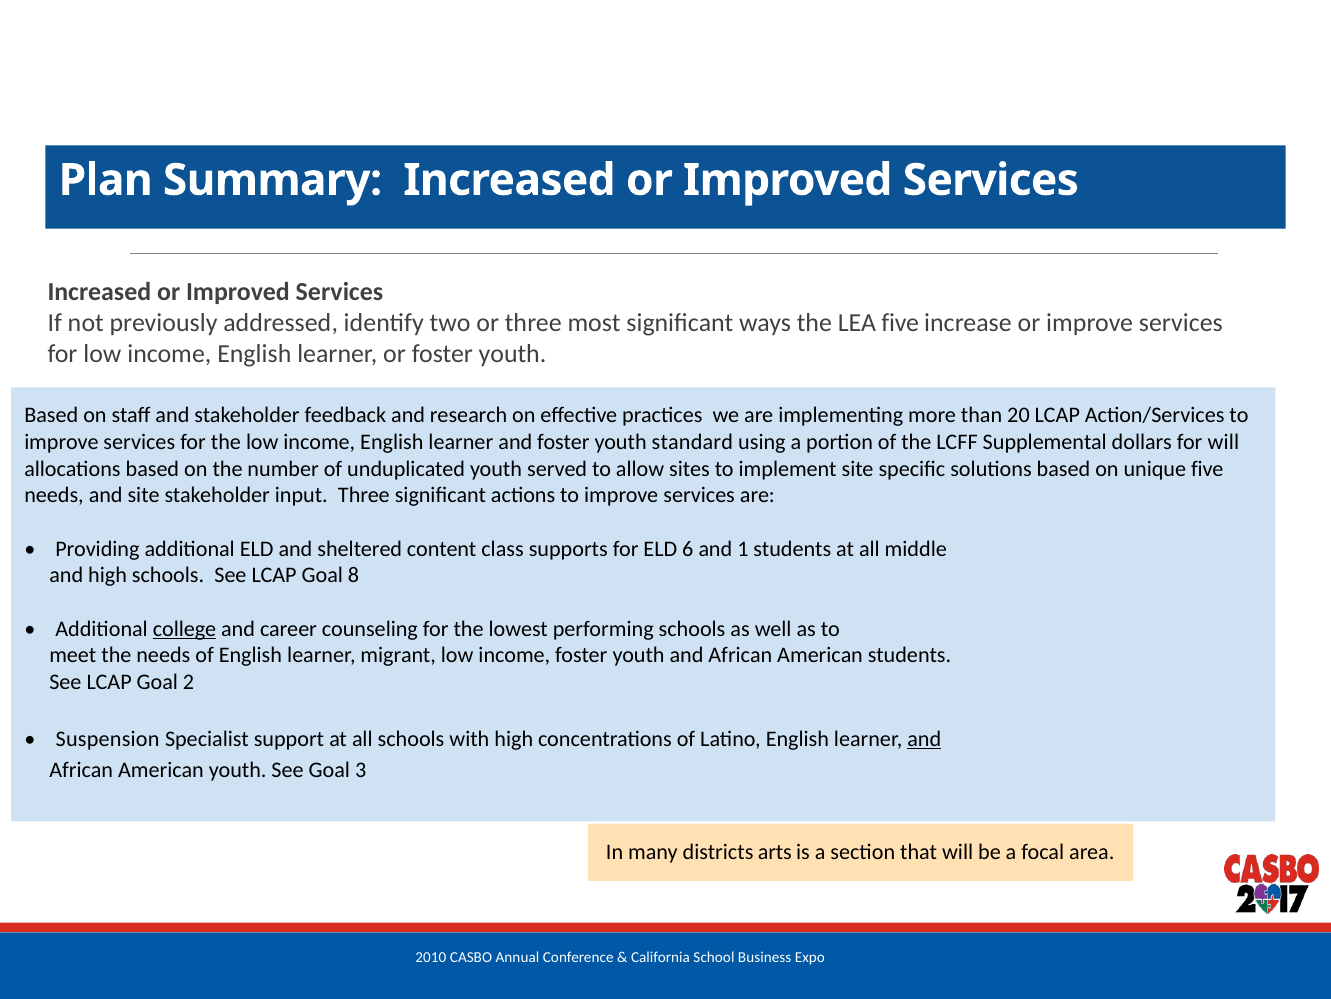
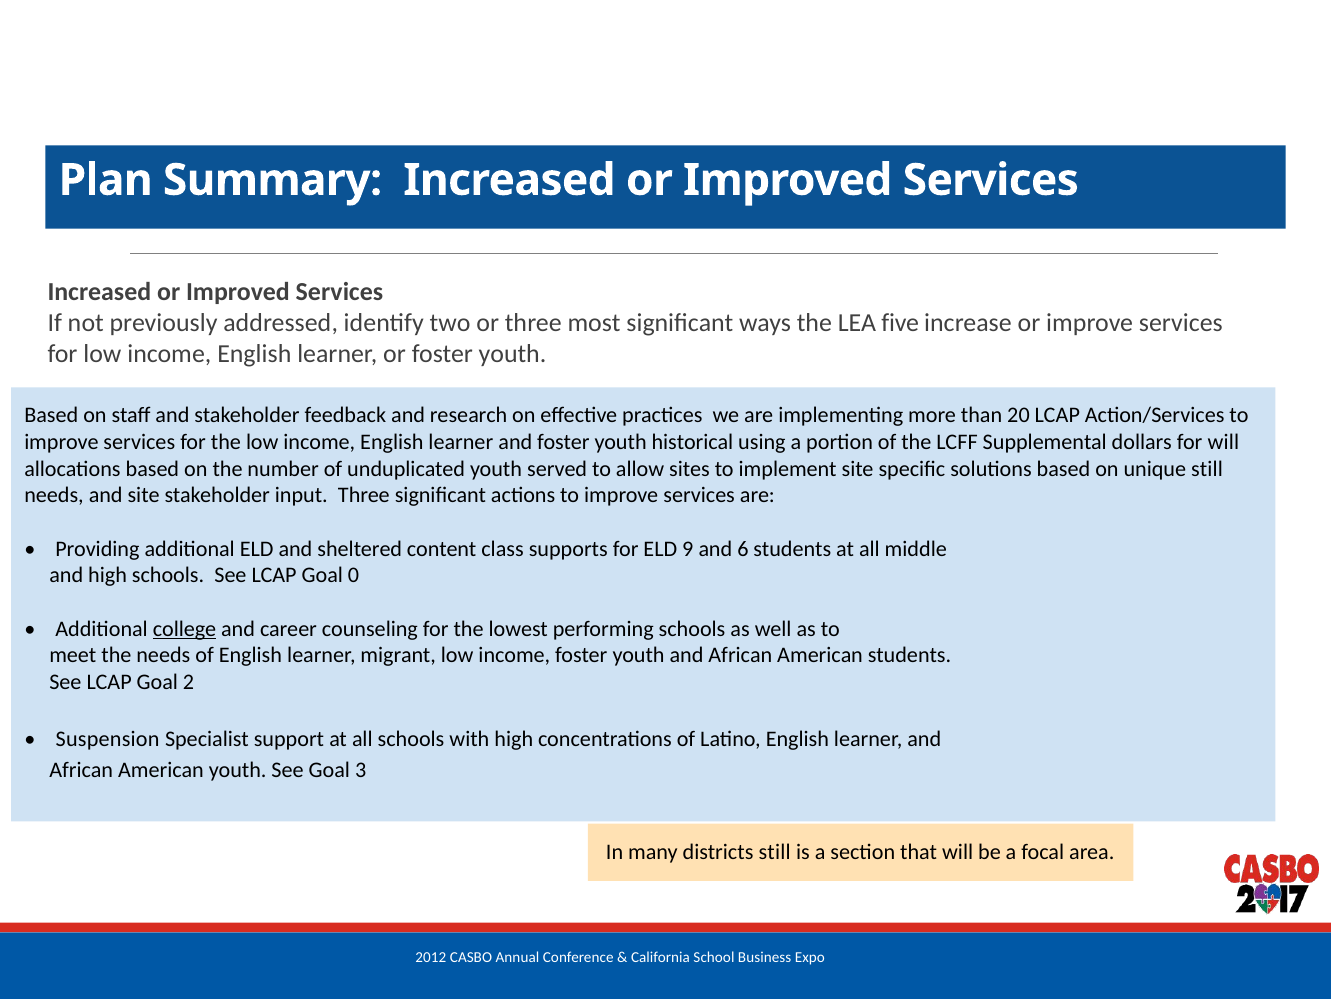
standard: standard -> historical (692, 442)
unique five: five -> still (1207, 469)
6: 6 -> 9 (688, 548)
1: 1 -> 6 (743, 548)
8: 8 -> 0 (353, 575)
and underline: present -> none (924, 739)
districts arts: arts -> still (775, 851)
2010: 2010 -> 2012 (431, 957)
